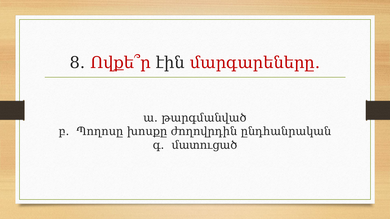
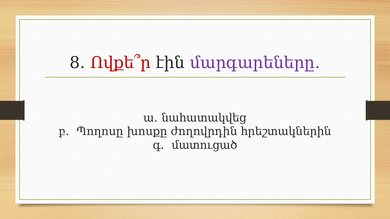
մարգարեները․ colour: red -> purple (255, 63)
թարգմանված: թարգմանված -> նահատակվեց (204, 118)
ընդհանրական: ընդհանրական -> հրեշտակներին (286, 132)
